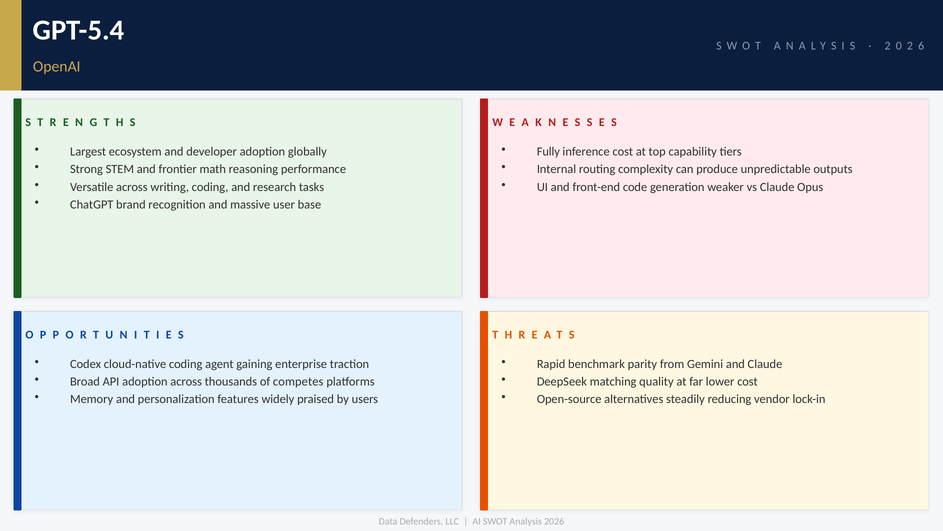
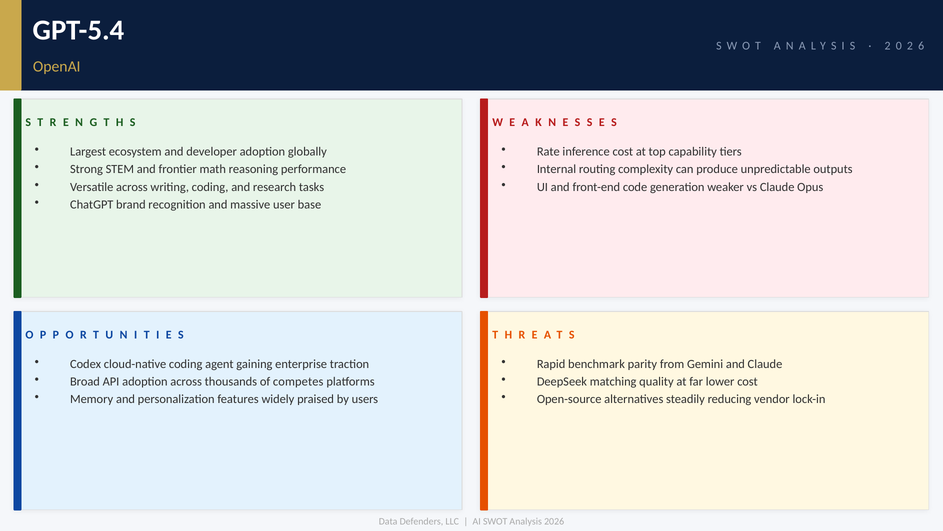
Fully: Fully -> Rate (548, 152)
